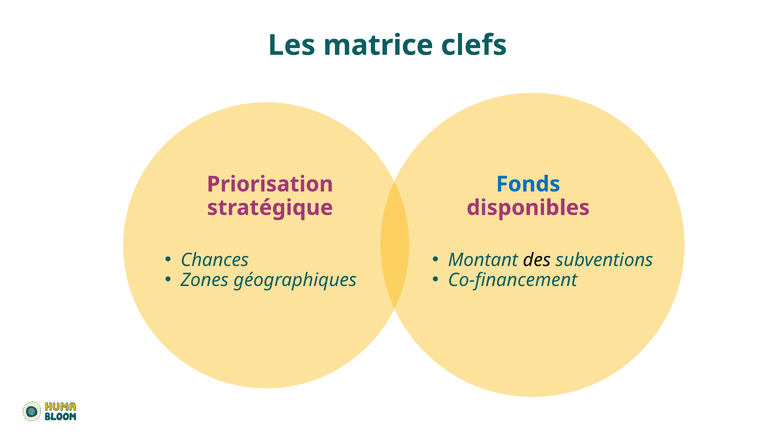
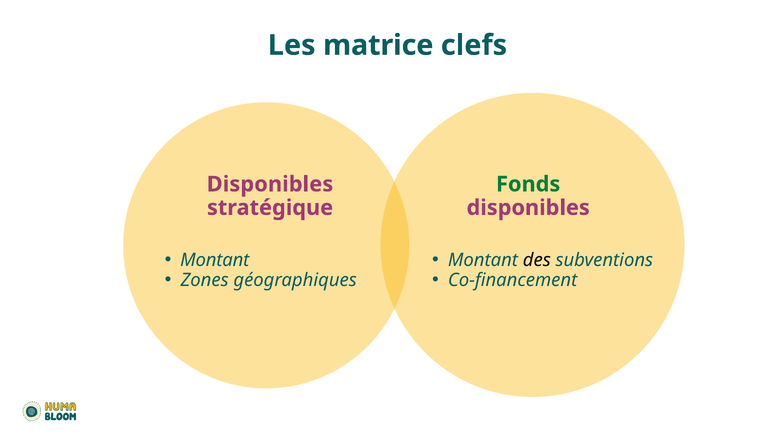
Priorisation: Priorisation -> Disponibles (270, 184)
Fonds colour: blue -> green (528, 184)
Chances: Chances -> Montant (215, 260)
